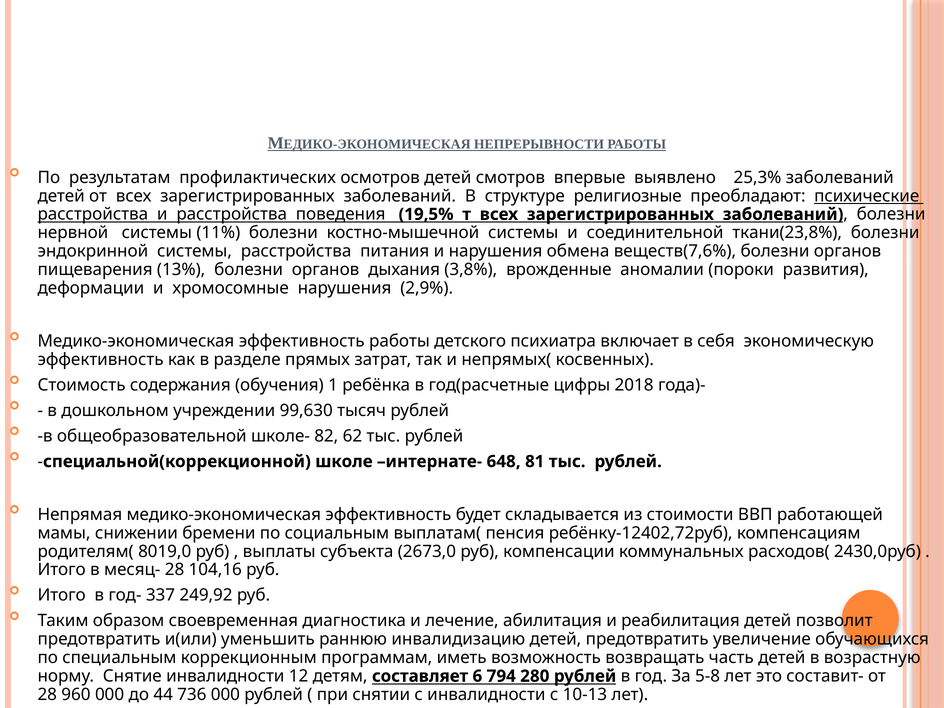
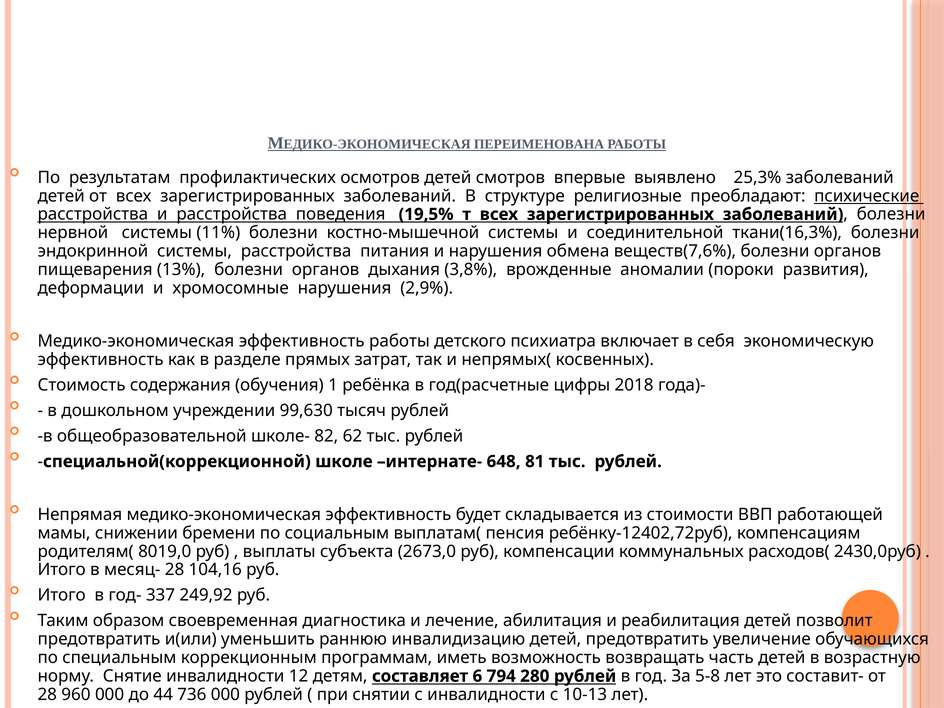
НЕПРЕРЫВНОСТИ: НЕПРЕРЫВНОСТИ -> ПЕРЕИМЕНОВАНА (539, 144)
ткани(23,8%: ткани(23,8% -> ткани(16,3% (787, 233)
